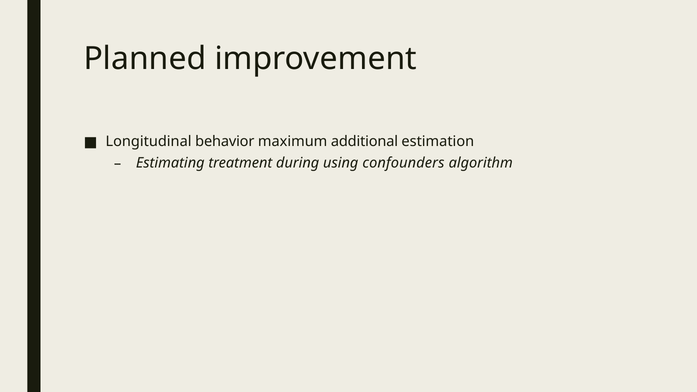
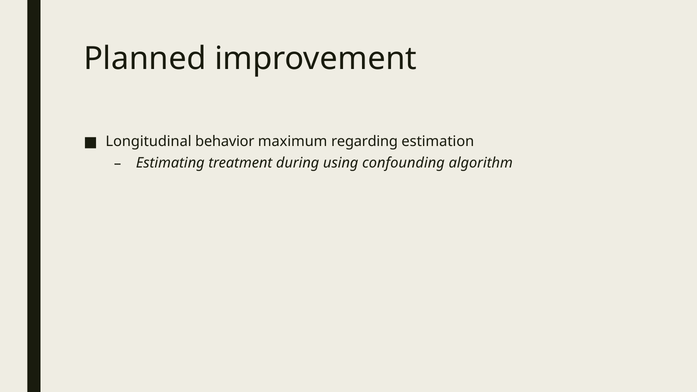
additional: additional -> regarding (365, 142)
confounders: confounders -> confounding (403, 163)
